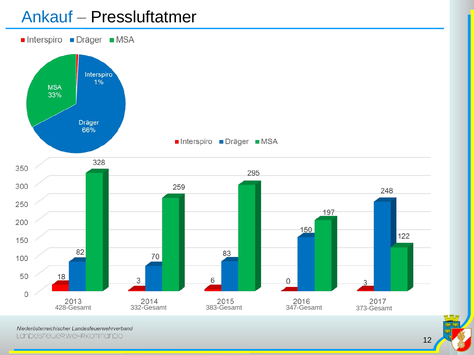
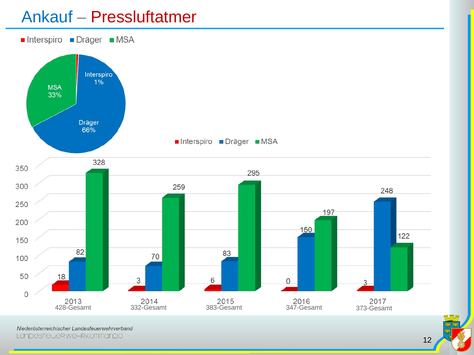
Pressluftatmer colour: black -> red (144, 17)
